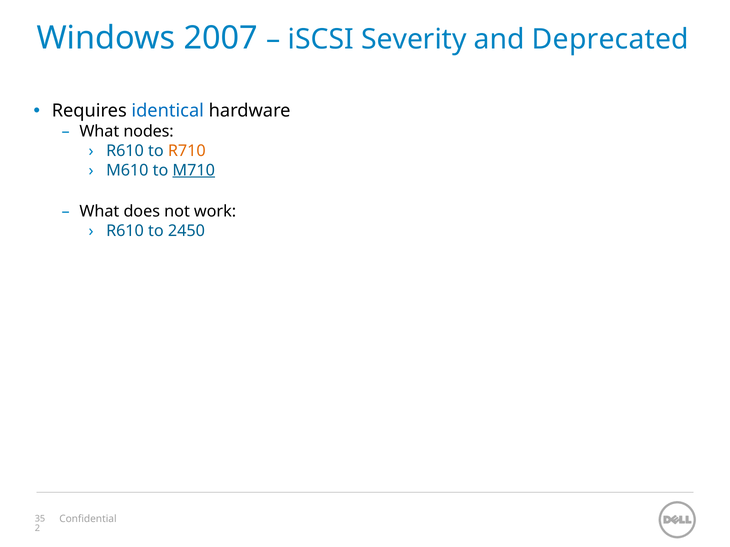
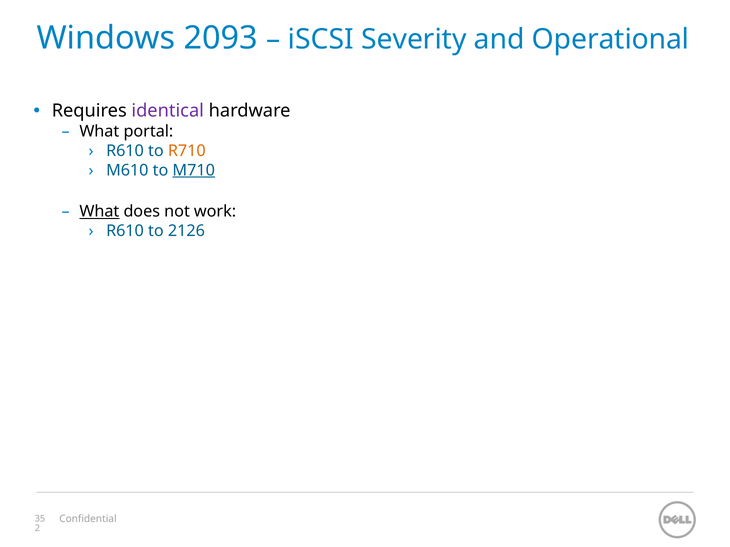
2007: 2007 -> 2093 (221, 38)
Deprecated: Deprecated -> Operational (611, 40)
identical colour: blue -> purple (168, 111)
nodes: nodes -> portal (148, 131)
What underline: none -> present (99, 212)
2450: 2450 -> 2126 (186, 231)
